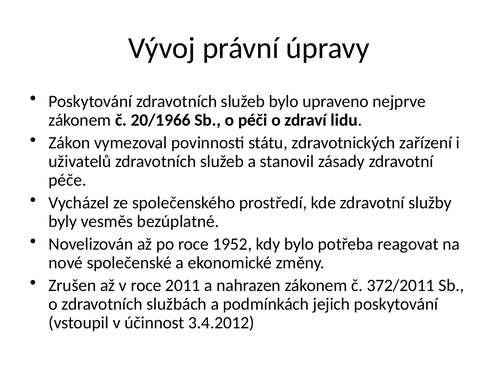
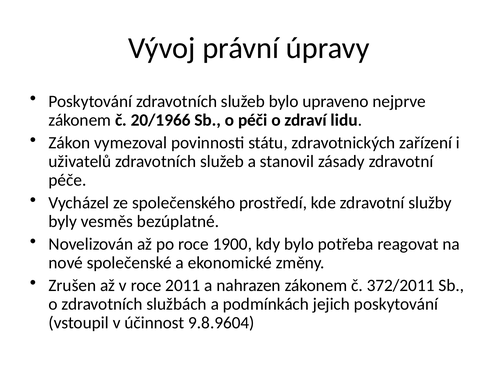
1952: 1952 -> 1900 (232, 244)
3.4.2012: 3.4.2012 -> 9.8.9604 (221, 322)
